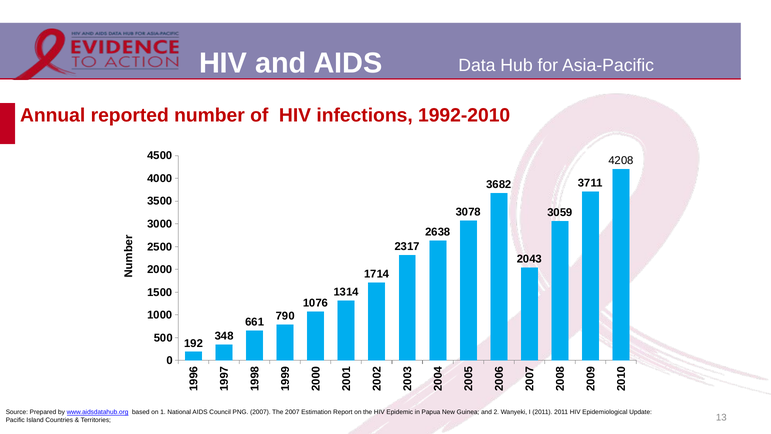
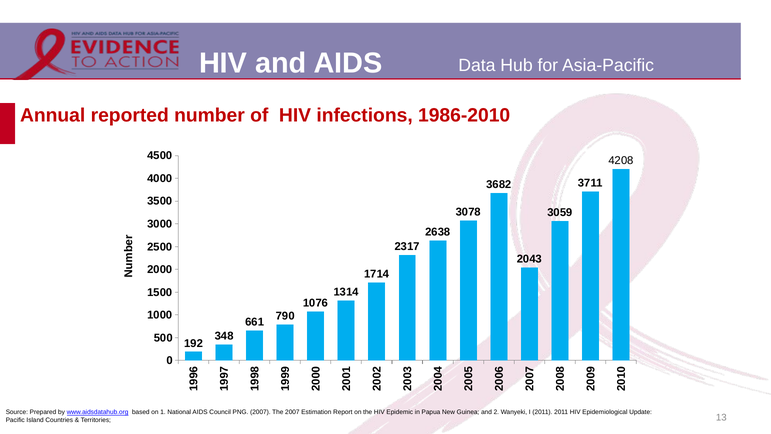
1992-2010: 1992-2010 -> 1986-2010 (464, 115)
